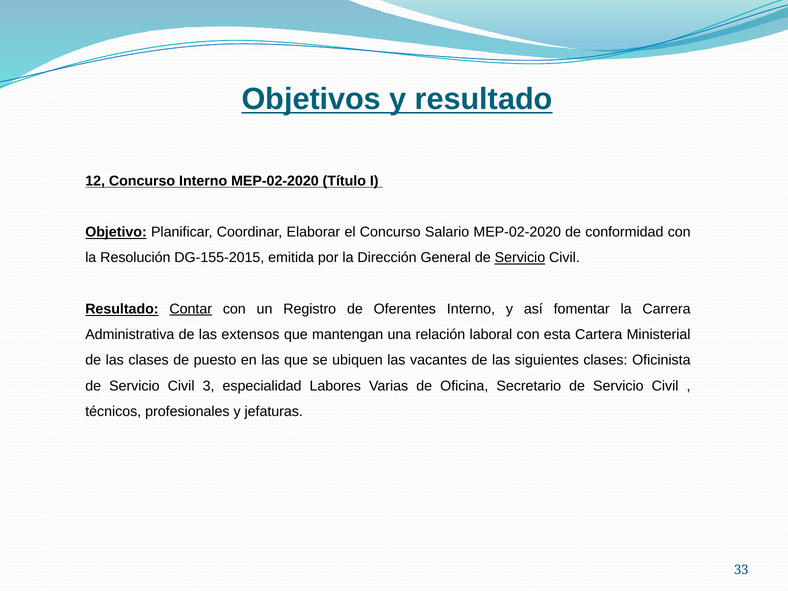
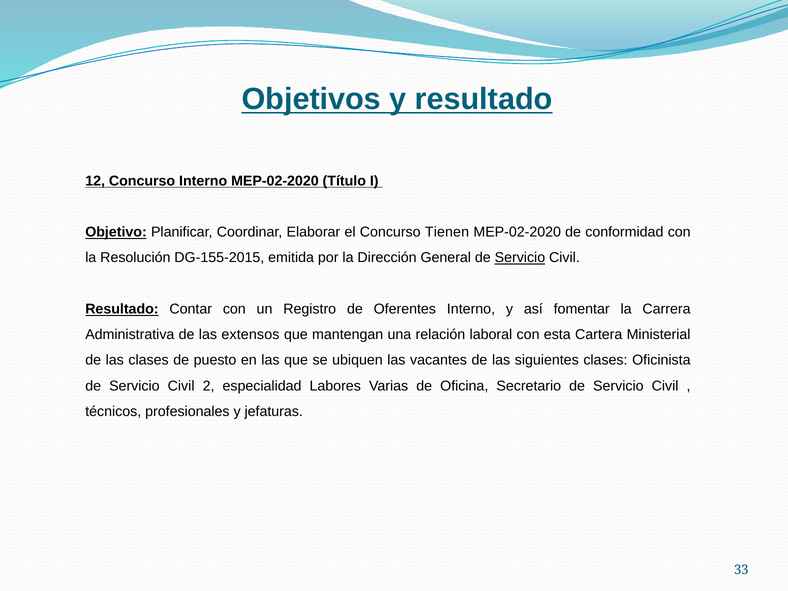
Salario: Salario -> Tienen (447, 232)
Contar underline: present -> none (191, 309)
3: 3 -> 2 (209, 386)
